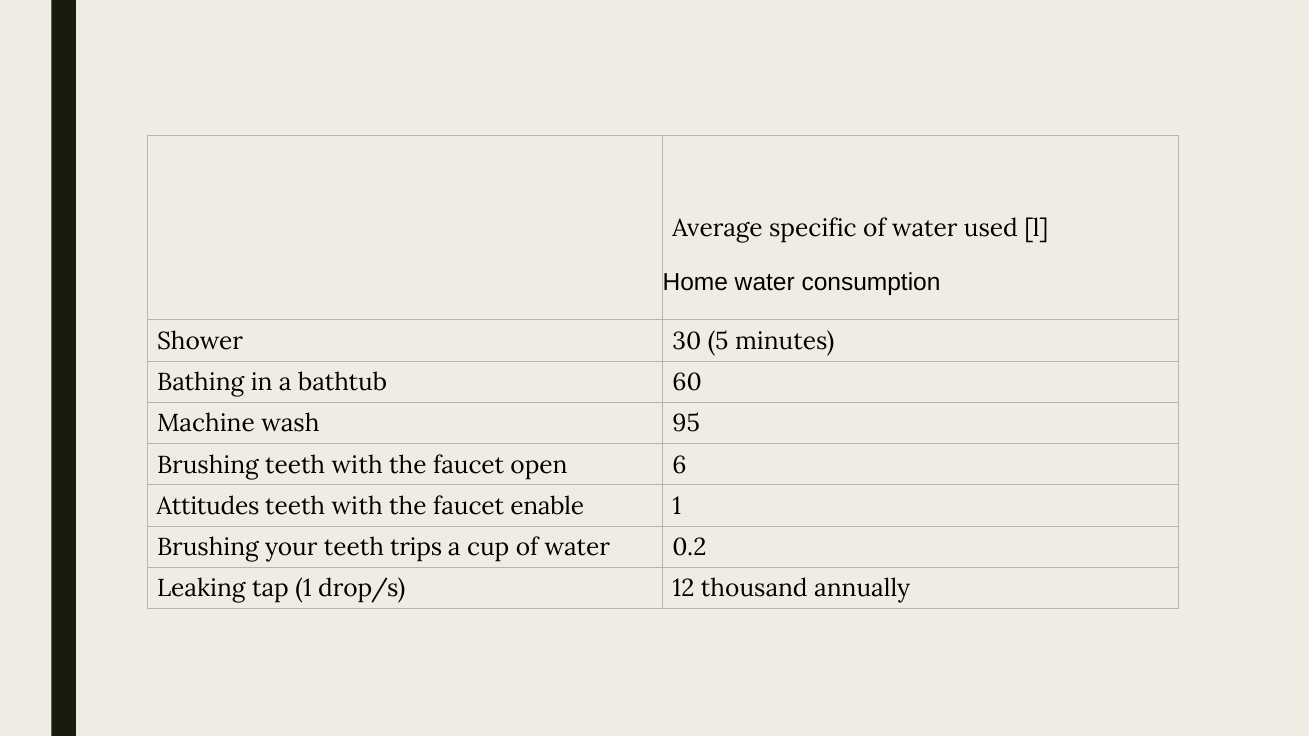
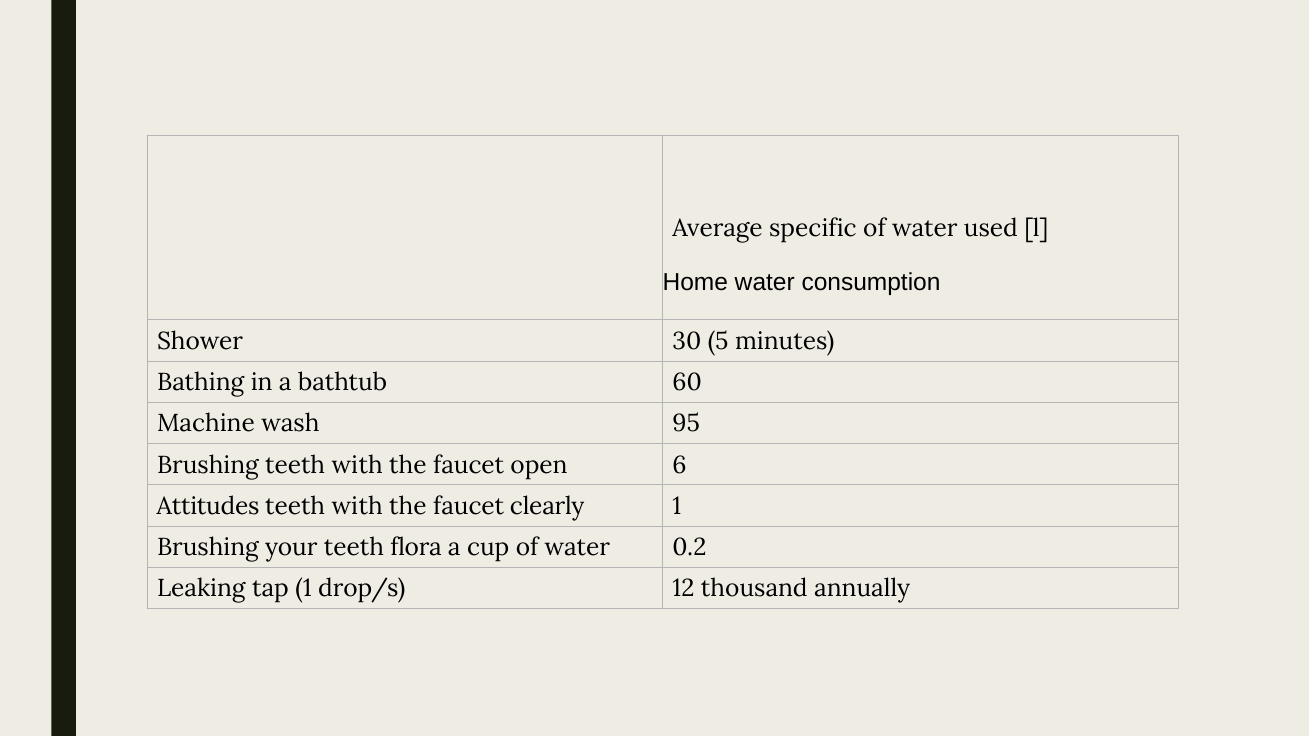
enable: enable -> clearly (547, 506)
trips: trips -> flora (416, 548)
